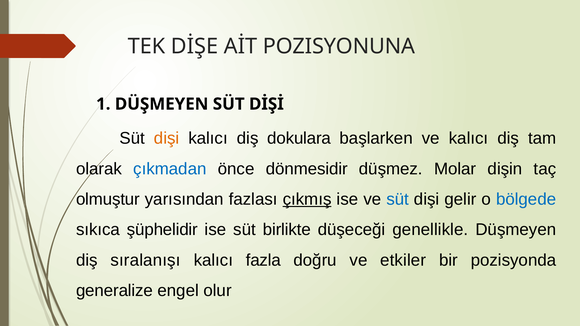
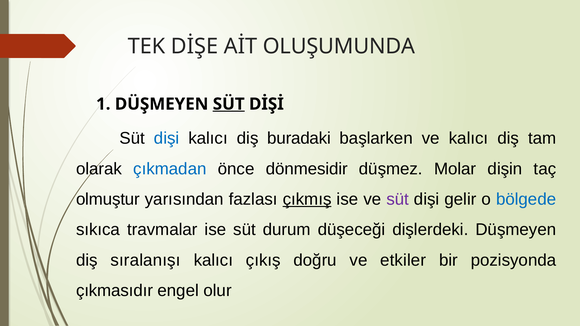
POZISYONUNA: POZISYONUNA -> OLUŞUMUNDA (339, 46)
SÜT underline: none -> present (229, 104)
dişi colour: orange -> blue (167, 138)
dokulara: dokulara -> buradaki (299, 138)
süt colour: blue -> purple (398, 199)
şüphelidir: şüphelidir -> travmalar (162, 230)
birlikte: birlikte -> durum (287, 230)
genellikle: genellikle -> dişlerdeki (430, 230)
fazla: fazla -> çıkış (263, 260)
generalize: generalize -> çıkmasıdır (115, 291)
